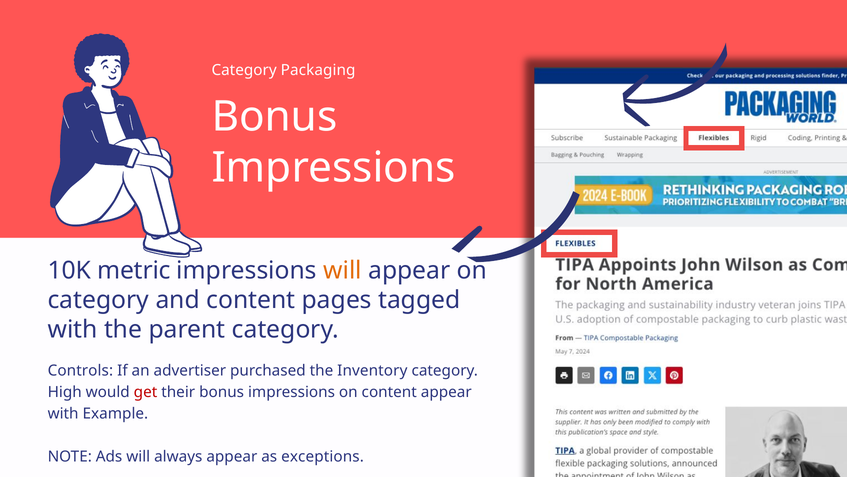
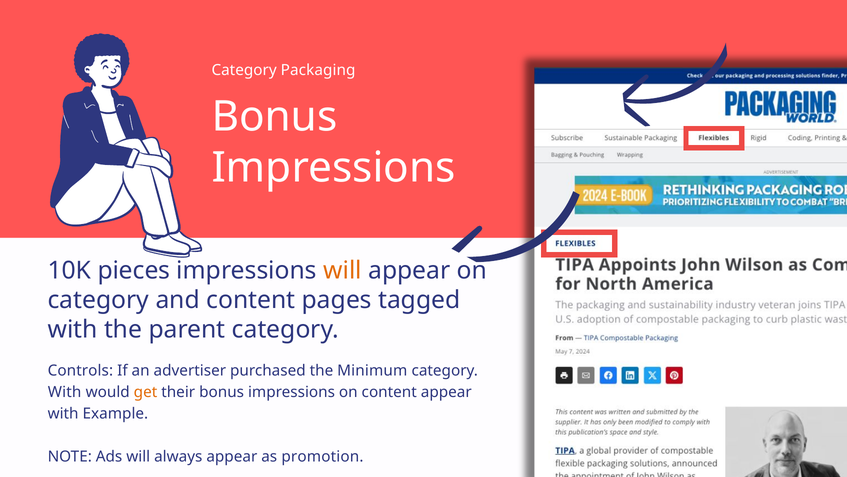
metric: metric -> pieces (134, 270)
Inventory: Inventory -> Minimum (372, 370)
High: High -> With (65, 392)
get colour: red -> orange (145, 392)
exceptions: exceptions -> promotion (322, 456)
